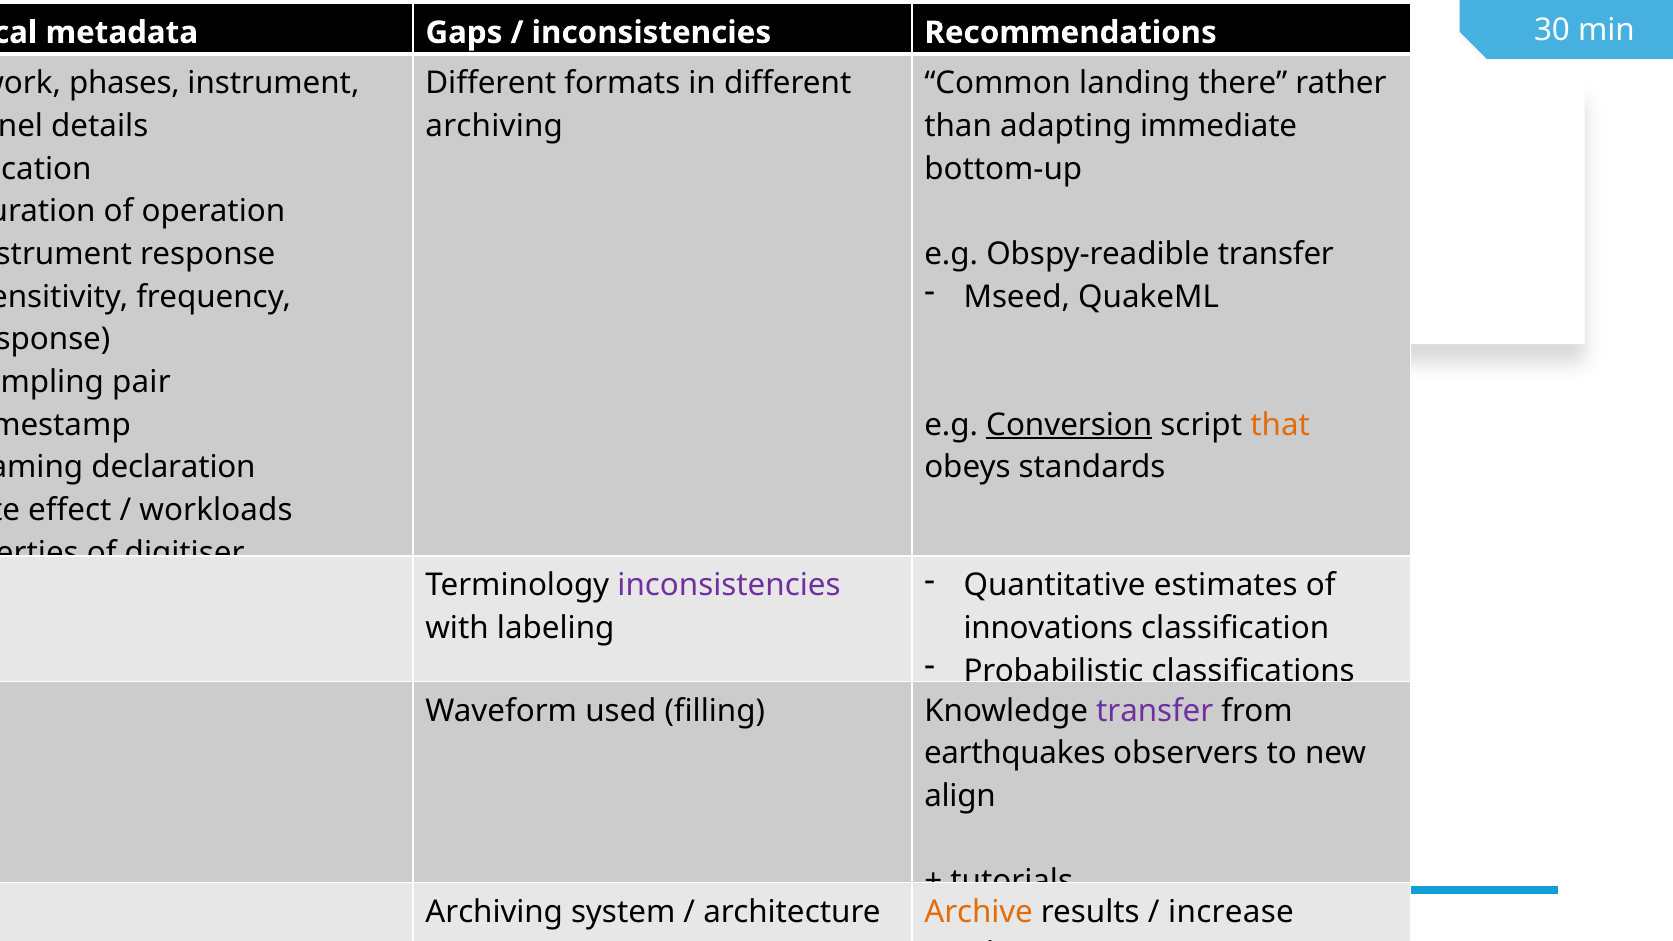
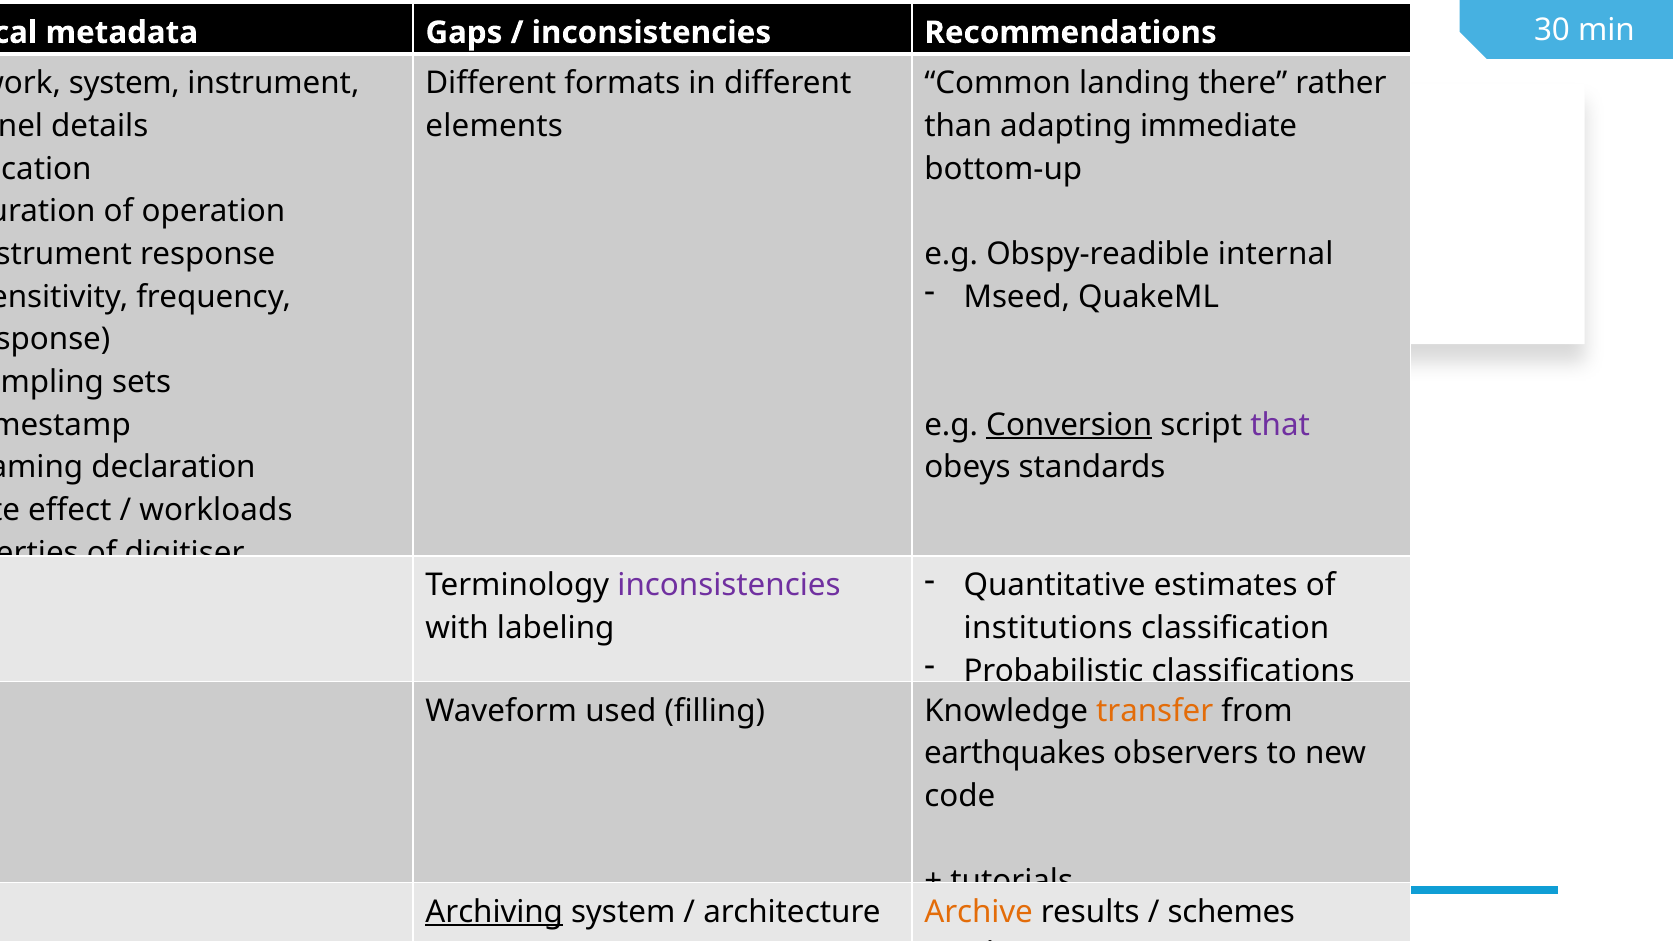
phases: phases -> system (124, 84)
archiving: archiving -> elements (494, 126)
transfer: transfer -> internal (1276, 254)
pair: pair -> sets (142, 382)
that colour: orange -> purple (1280, 425)
innovations: innovations -> institutions (1048, 628)
transfer colour: purple -> orange (1155, 711)
align: align -> code (960, 796)
Archiving underline: none -> present (494, 912)
increase: increase -> schemes (1231, 912)
